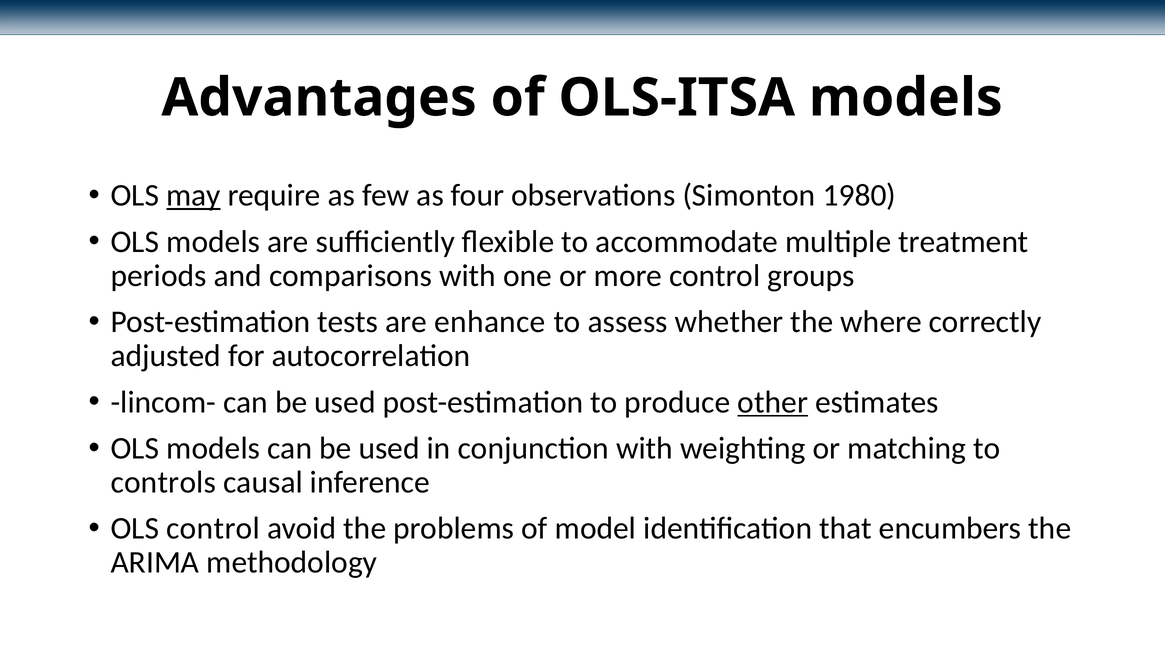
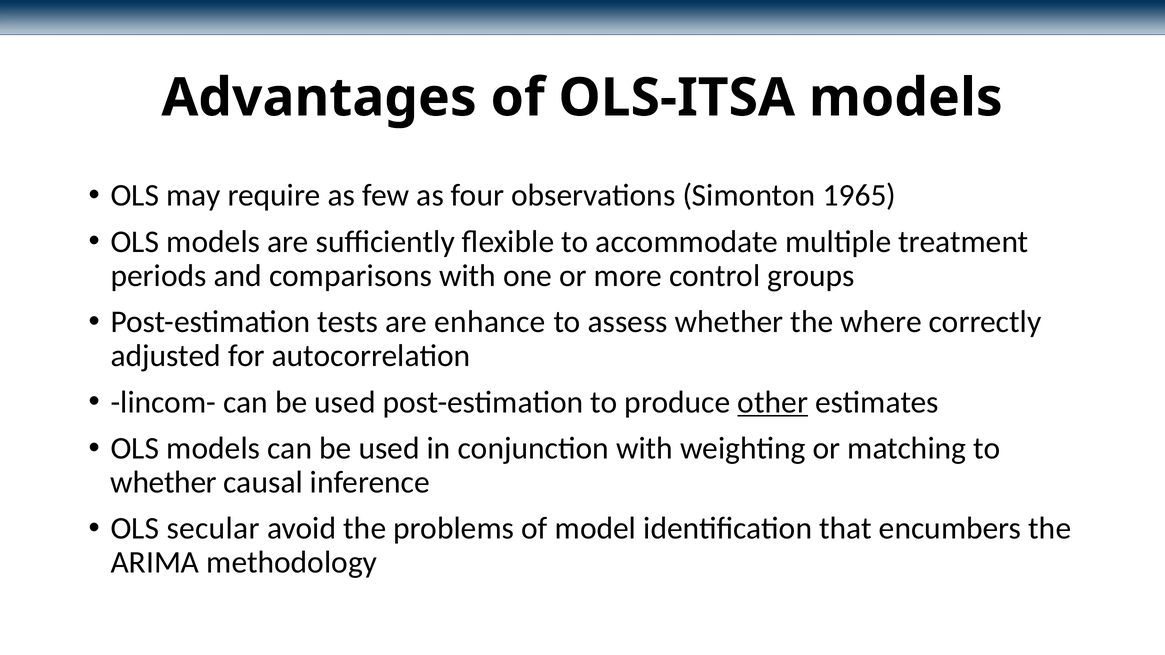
may underline: present -> none (193, 196)
1980: 1980 -> 1965 (859, 196)
controls: controls -> whether (164, 483)
OLS control: control -> secular (213, 529)
